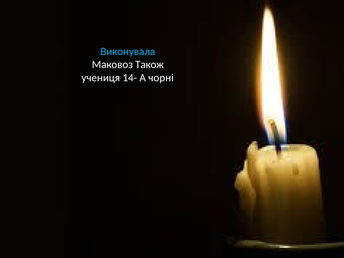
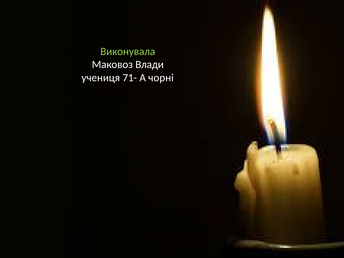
Виконувала colour: light blue -> light green (128, 51)
Також: Також -> Влади (150, 65)
14-: 14- -> 71- (130, 78)
